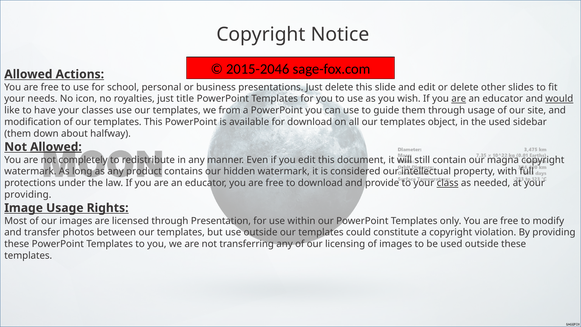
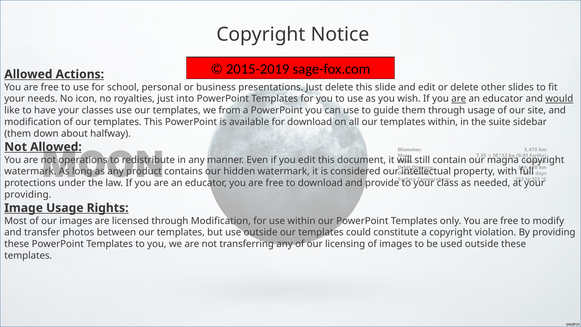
2015-2046: 2015-2046 -> 2015-2019 (258, 69)
title: title -> into (185, 99)
templates object: object -> within (443, 122)
the used: used -> suite (500, 122)
Allowed underline: present -> none (56, 147)
completely: completely -> operations (83, 160)
class underline: present -> none (448, 183)
through Presentation: Presentation -> Modification (221, 221)
